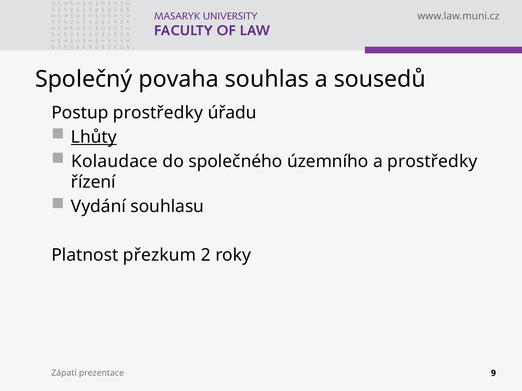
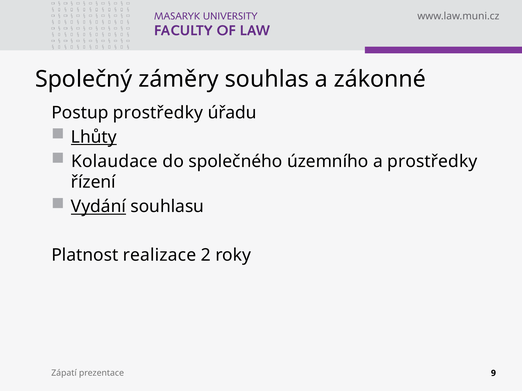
povaha: povaha -> záměry (179, 79)
sousedů: sousedů -> zákonné (380, 79)
Vydání underline: none -> present (98, 207)
přezkum: přezkum -> realizace (160, 256)
